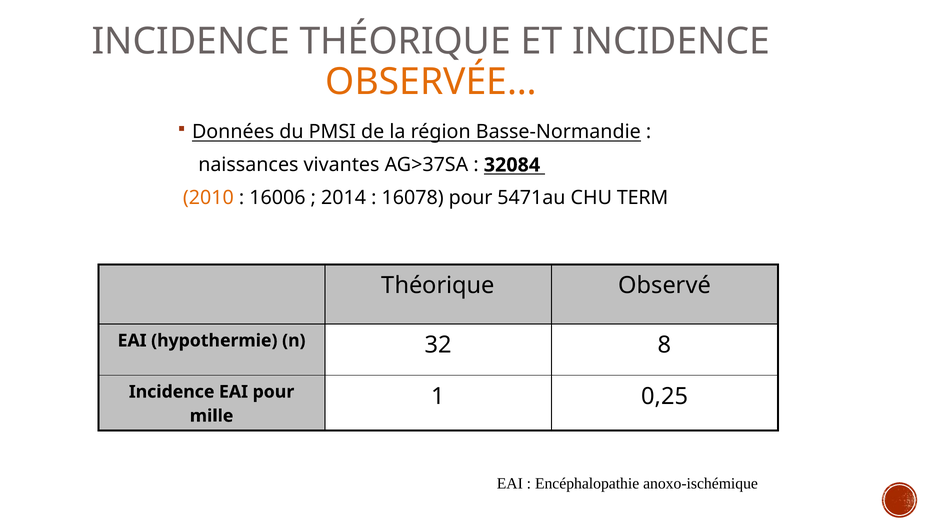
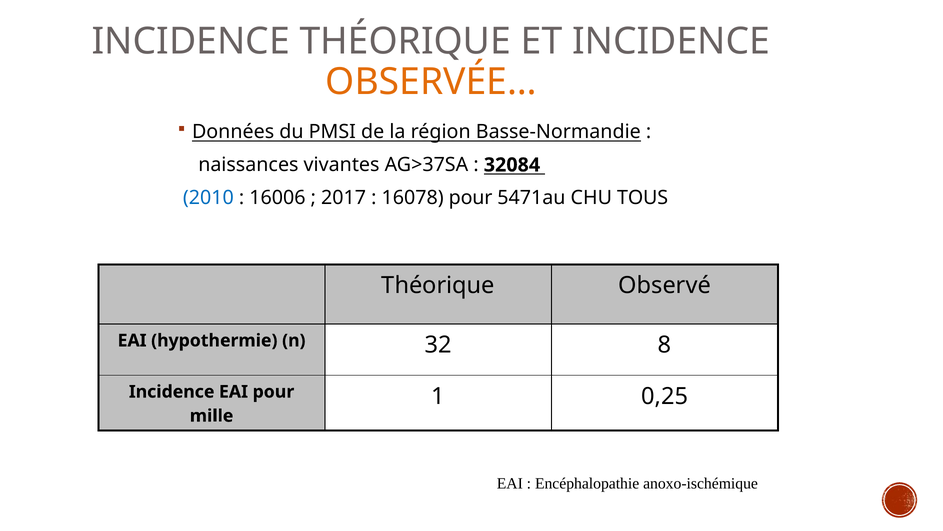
2010 colour: orange -> blue (208, 198)
2014: 2014 -> 2017 (344, 198)
TERM: TERM -> TOUS (643, 198)
